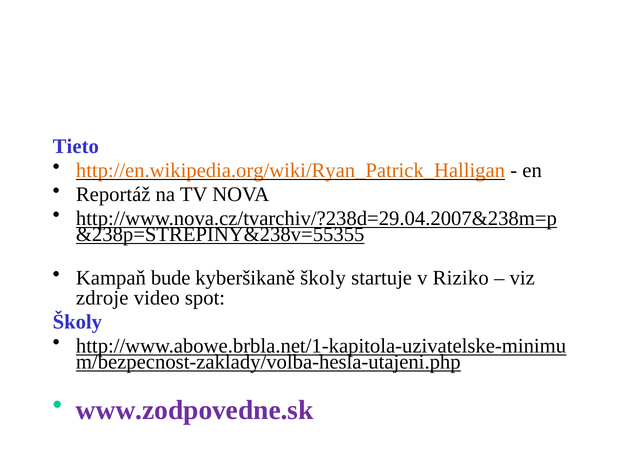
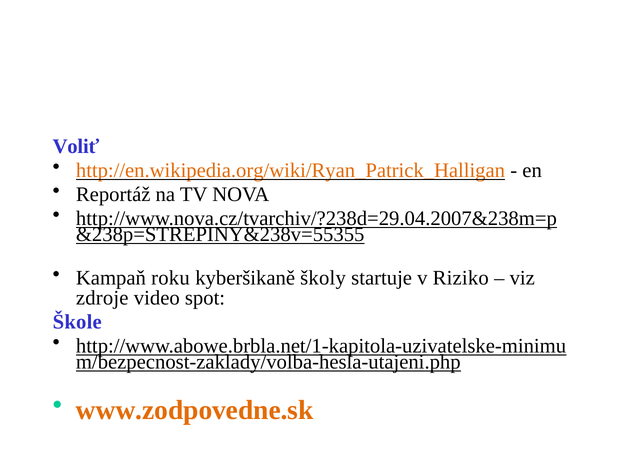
Tieto: Tieto -> Voliť (76, 146)
bude: bude -> roku (170, 278)
Školy: Školy -> Škole (77, 322)
www.zodpovedne.sk colour: purple -> orange (195, 410)
